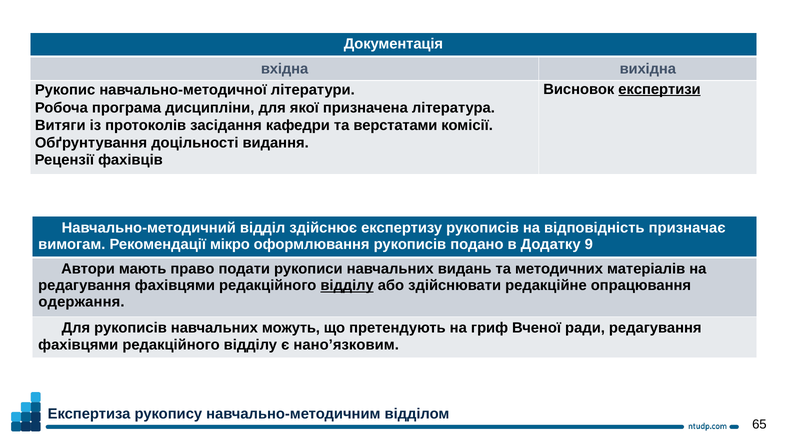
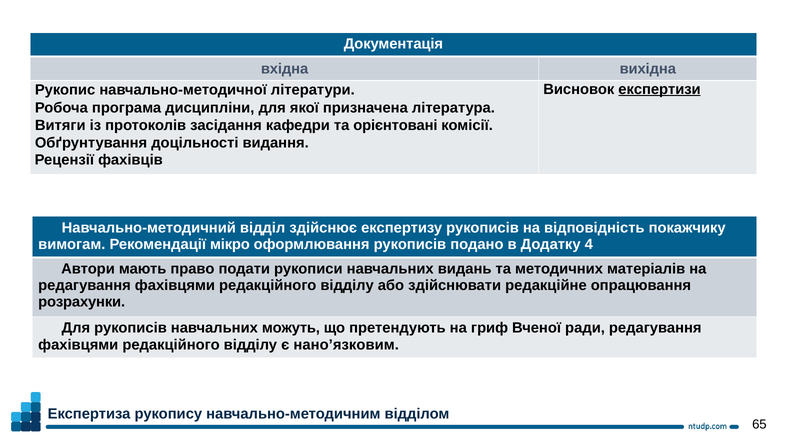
верстатами: верстатами -> орієнтовані (395, 125)
призначає: призначає -> покажчику (687, 227)
9: 9 -> 4 (589, 244)
відділу underline: present -> none (347, 285)
одержання: одержання -> розрахунки (82, 302)
